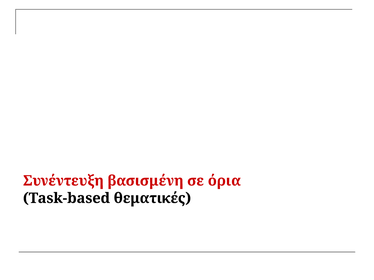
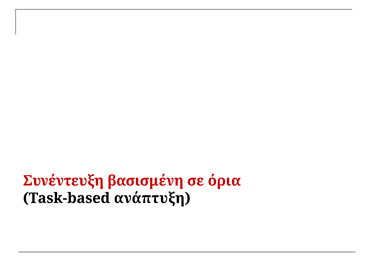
θεματικές: θεματικές -> ανάπτυξη (152, 199)
